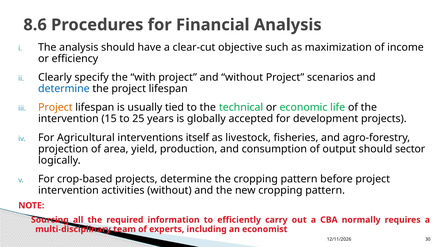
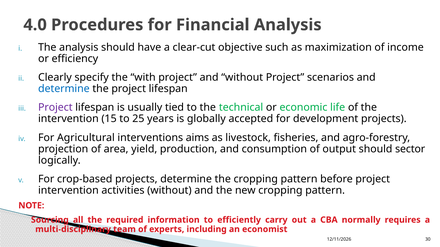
8.6: 8.6 -> 4.0 (35, 25)
Project colour: orange -> purple (55, 108)
itself: itself -> aims (197, 138)
